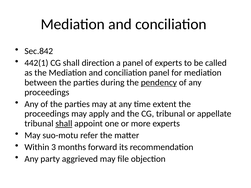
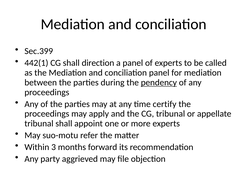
Sec.842: Sec.842 -> Sec.399 (39, 51)
extent: extent -> certify (165, 104)
shall underline: present -> none (64, 124)
